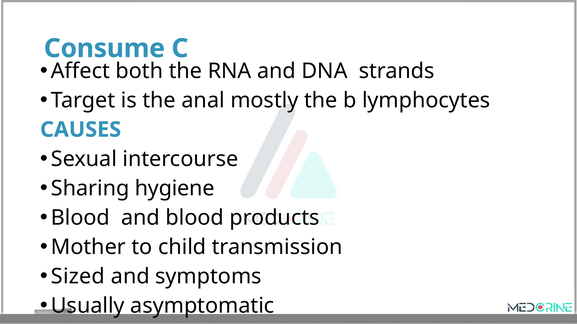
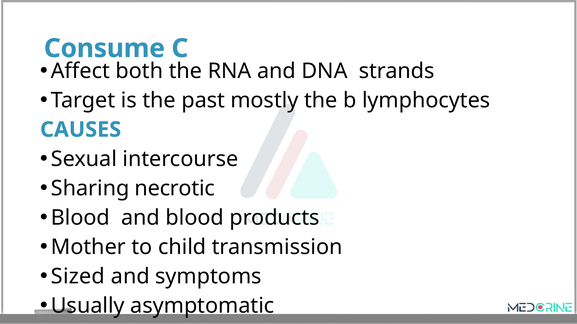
anal: anal -> past (203, 100)
hygiene: hygiene -> necrotic (175, 189)
